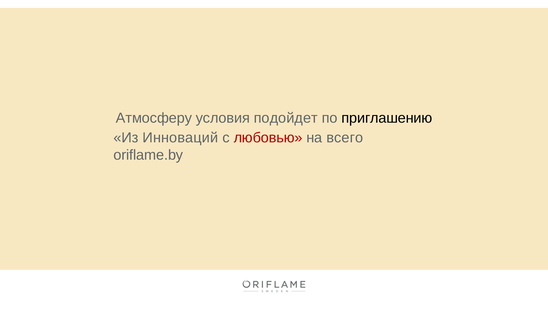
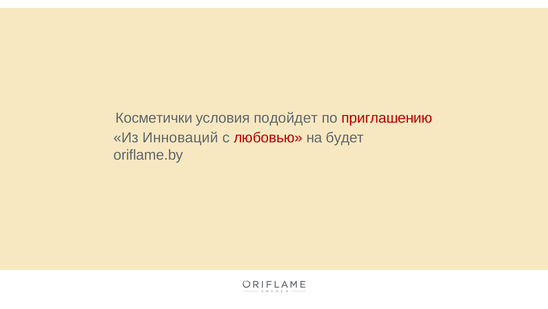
Атмосферу: Атмосферу -> Косметички (154, 118)
приглашению colour: black -> red (387, 118)
всего: всего -> будет (345, 137)
